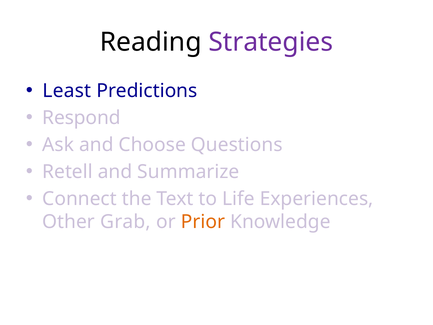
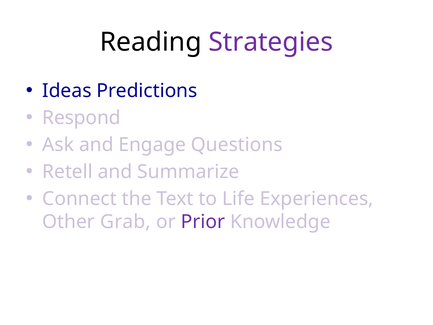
Least: Least -> Ideas (67, 91)
Choose: Choose -> Engage (152, 145)
Prior colour: orange -> purple (203, 222)
